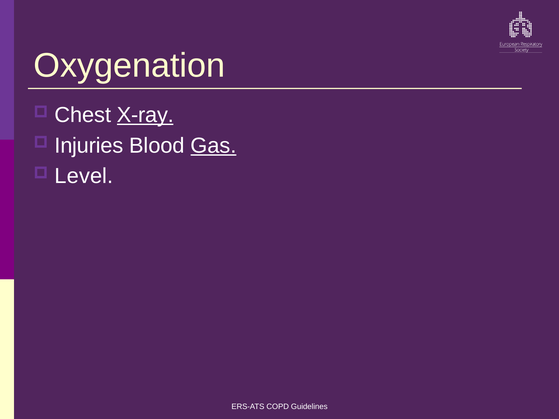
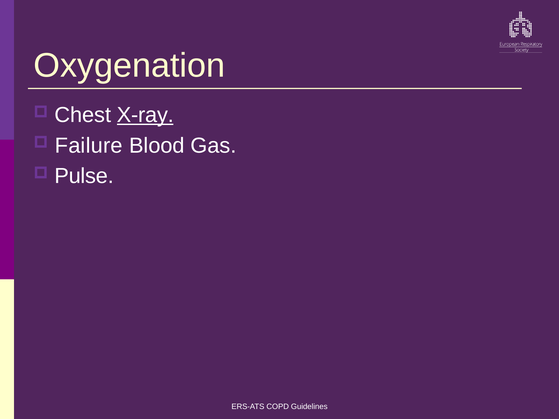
Injuries: Injuries -> Failure (89, 146)
Gas underline: present -> none (214, 146)
Level: Level -> Pulse (84, 176)
